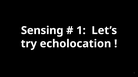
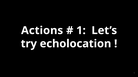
Sensing: Sensing -> Actions (42, 31)
